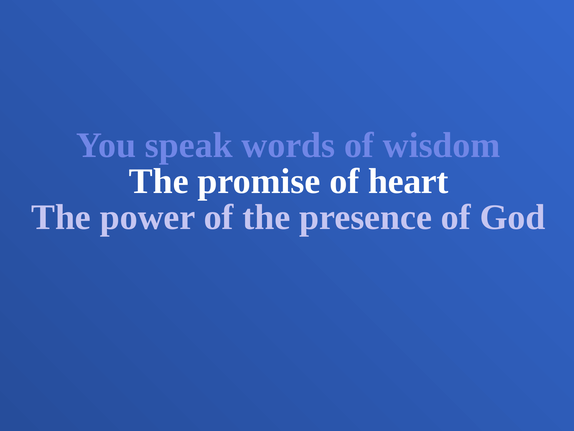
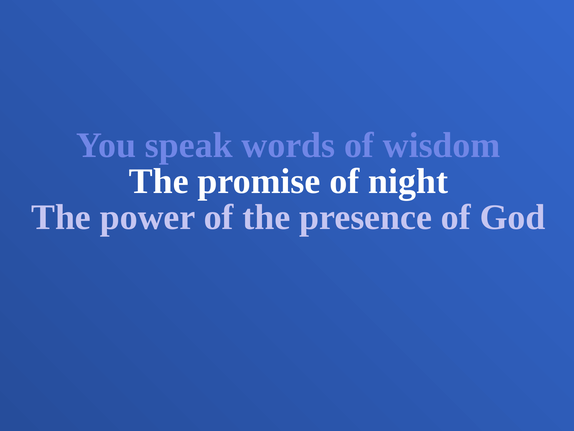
heart: heart -> night (408, 181)
